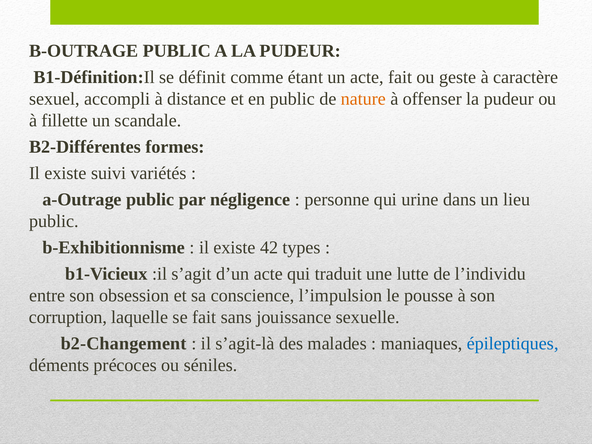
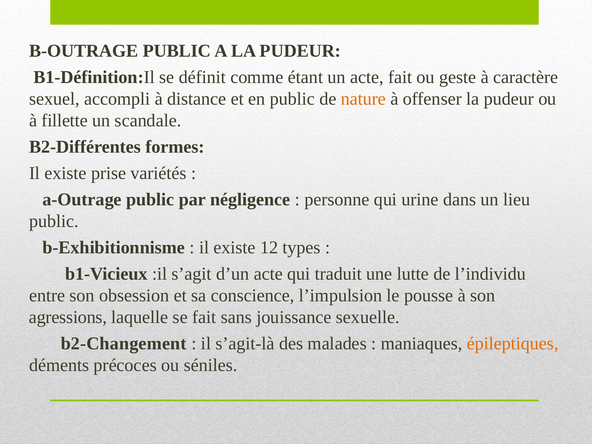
suivi: suivi -> prise (109, 173)
42: 42 -> 12 (269, 248)
corruption: corruption -> agressions (68, 317)
épileptiques colour: blue -> orange (513, 344)
